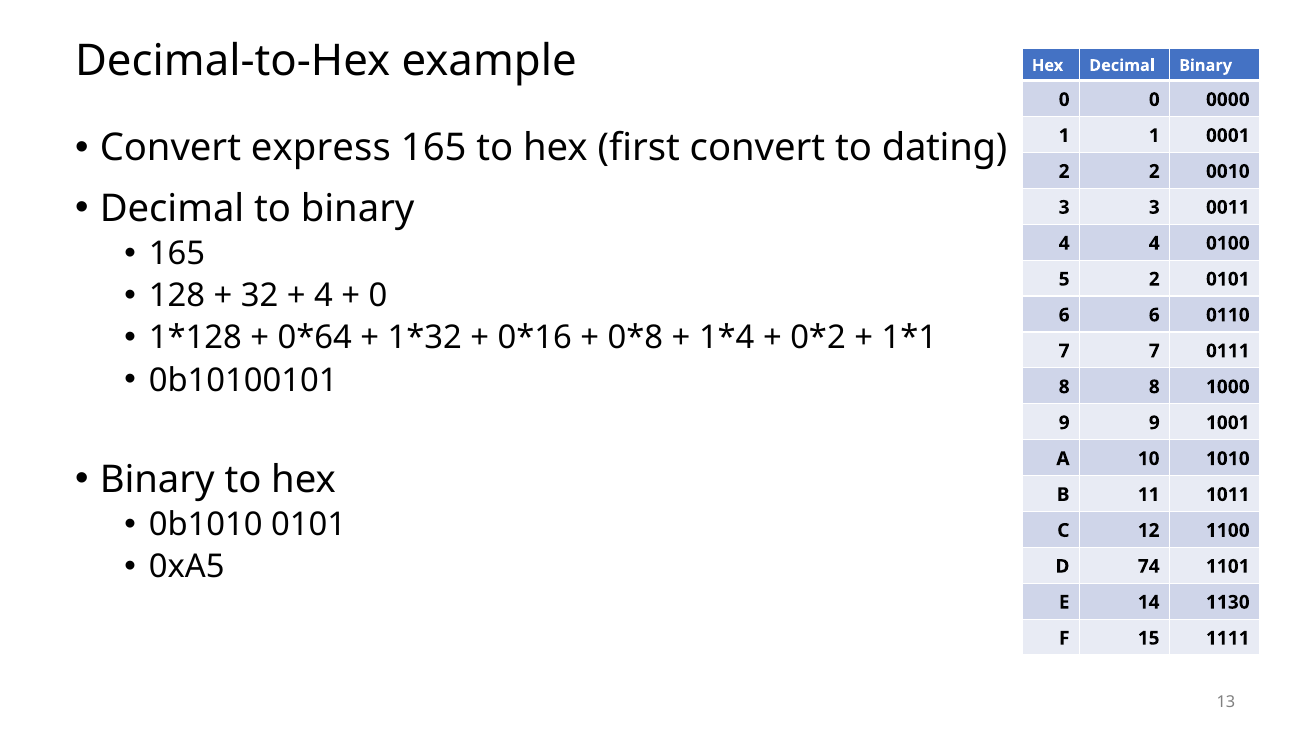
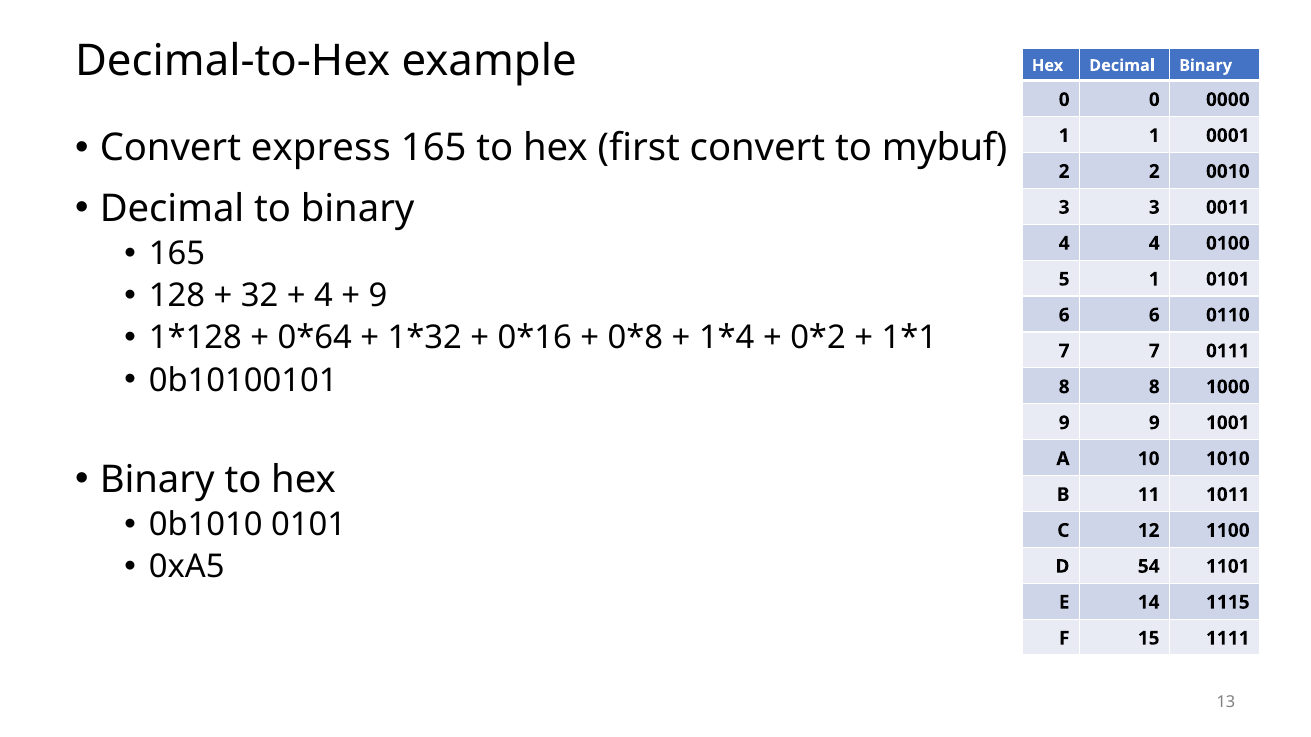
dating: dating -> mybuf (945, 148)
5 2: 2 -> 1 (1154, 279)
0: 0 -> 9 (378, 296)
74: 74 -> 54 (1149, 567)
1130: 1130 -> 1115 (1228, 603)
